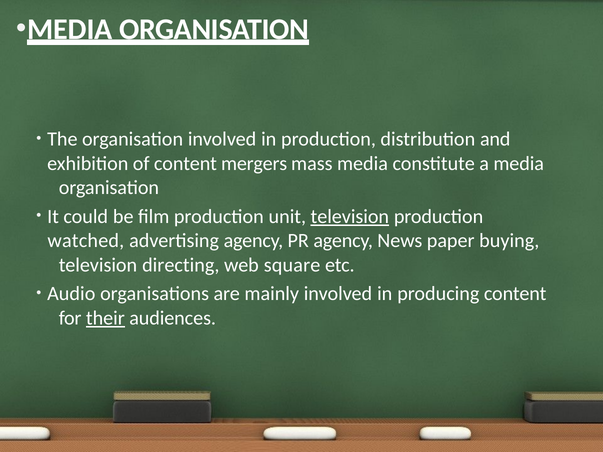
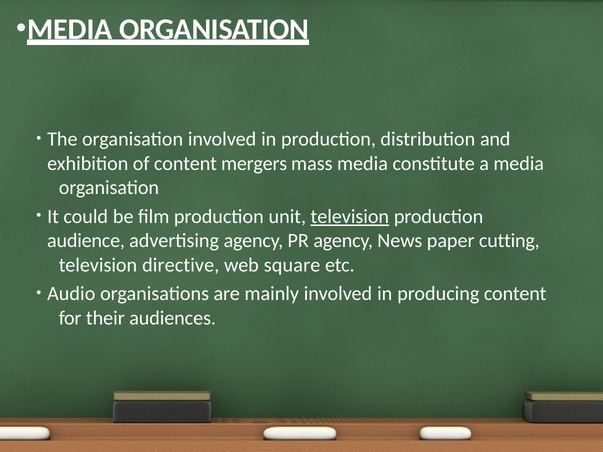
watched: watched -> audience (86, 241)
buying: buying -> cutting (509, 241)
directing: directing -> directive (181, 265)
their underline: present -> none (105, 318)
